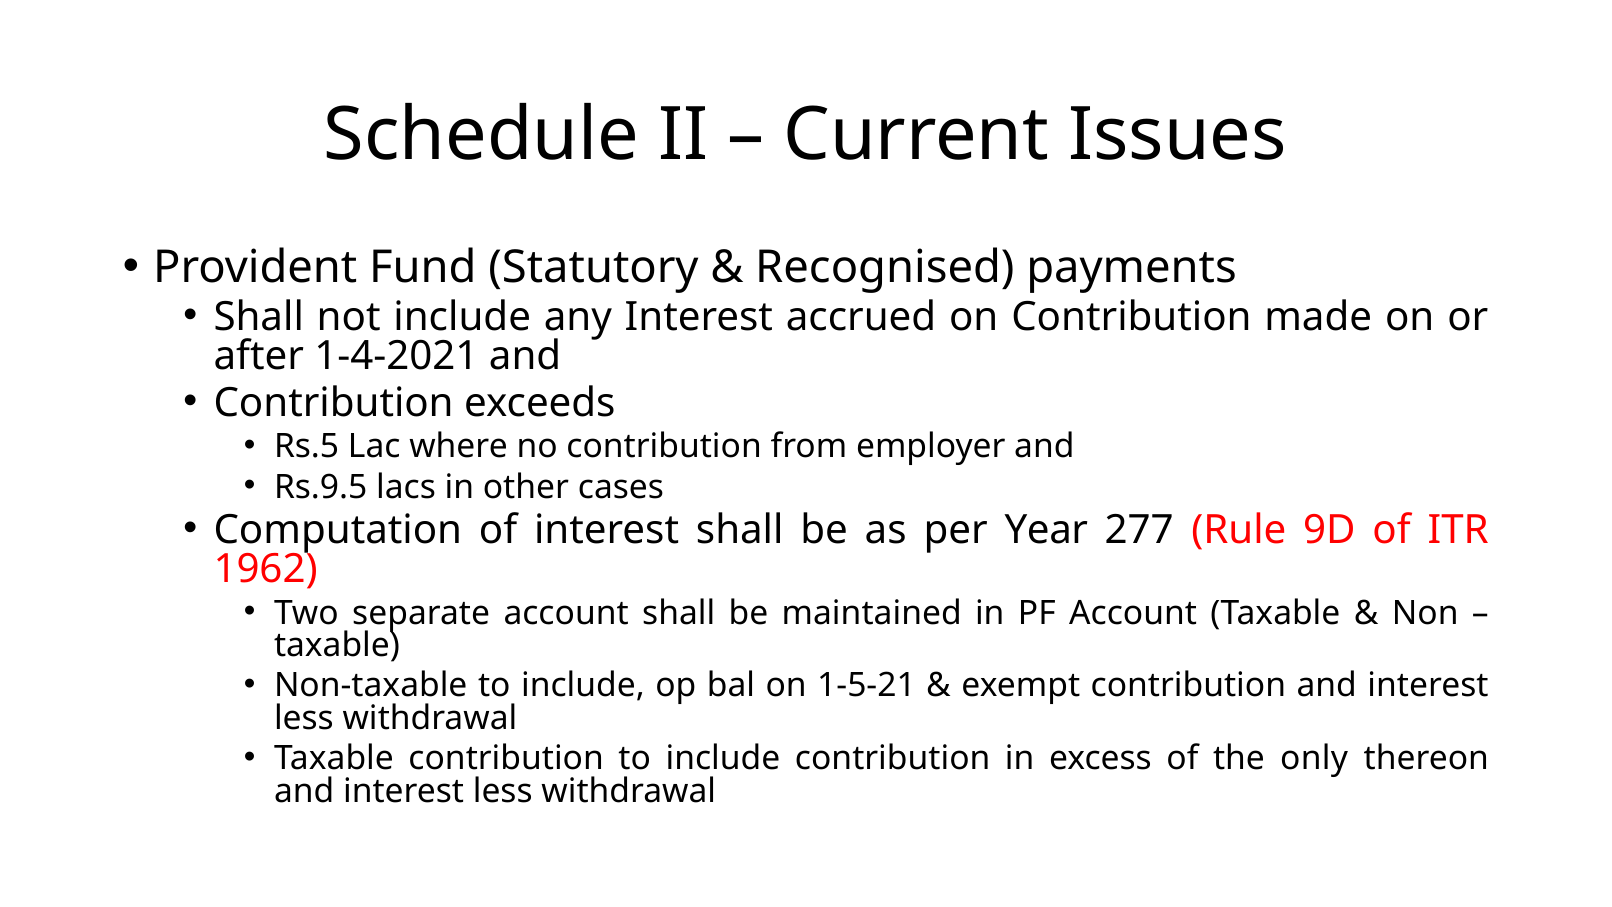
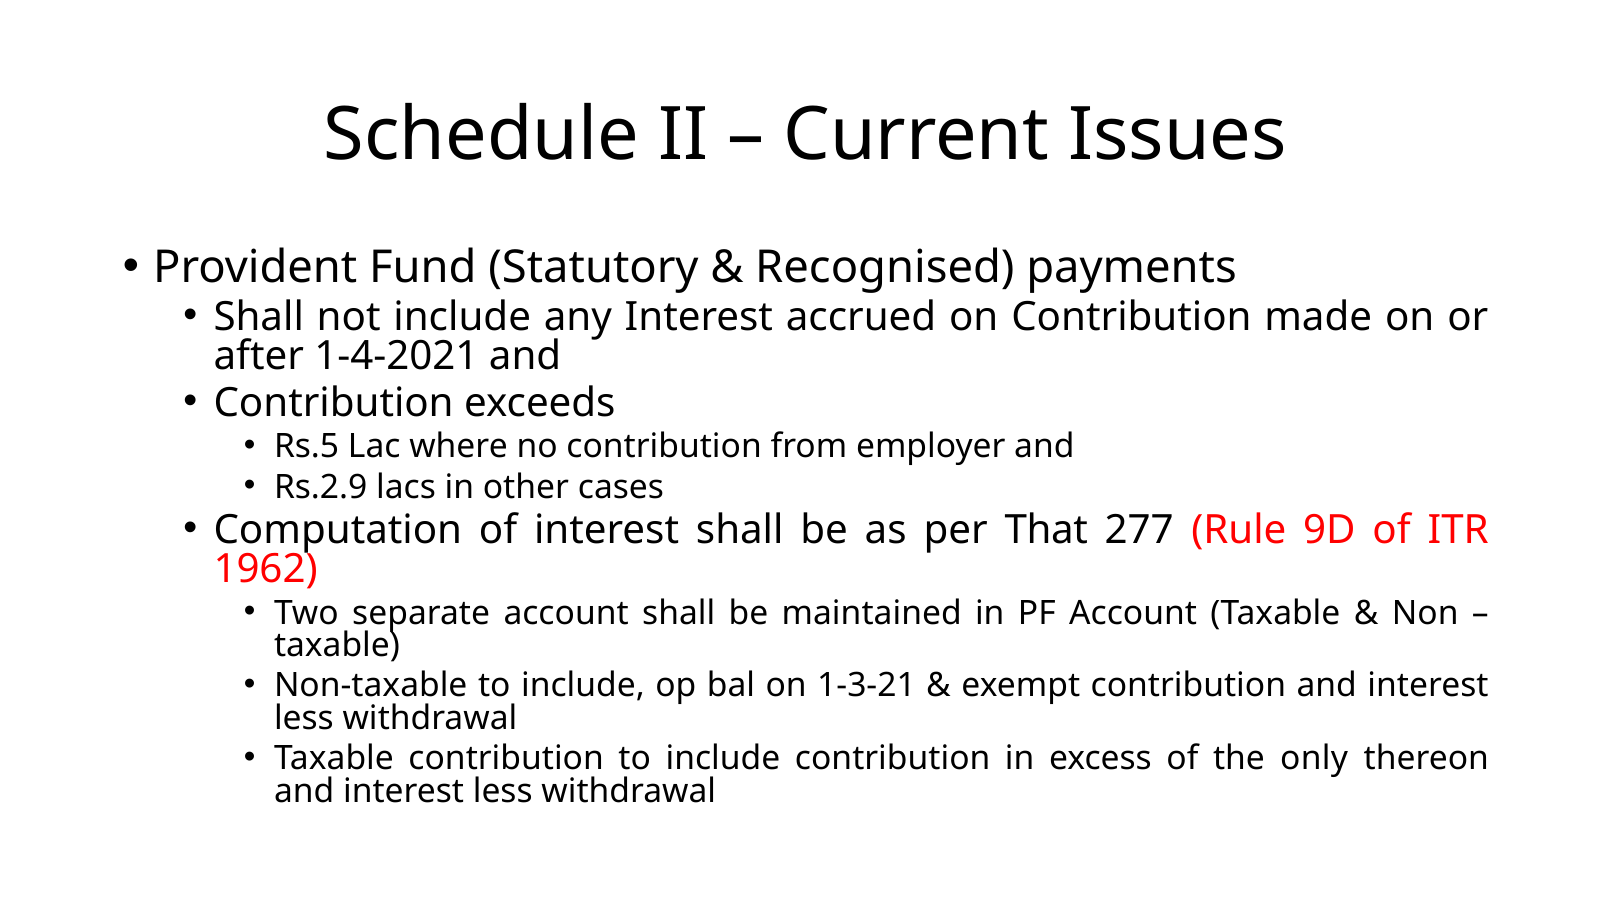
Rs.9.5: Rs.9.5 -> Rs.2.9 (321, 487)
Year: Year -> That (1046, 530)
1-5-21: 1-5-21 -> 1-3-21 (866, 686)
